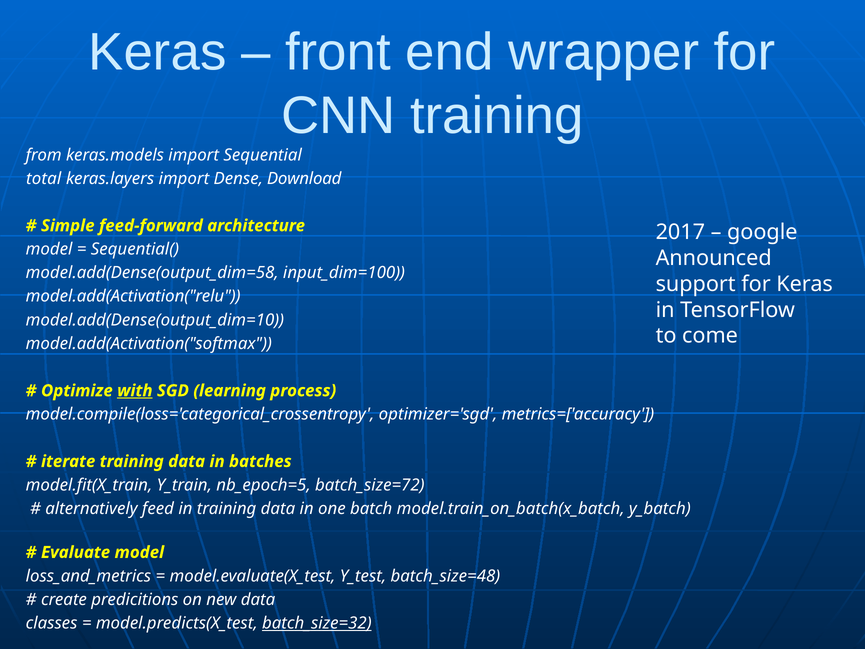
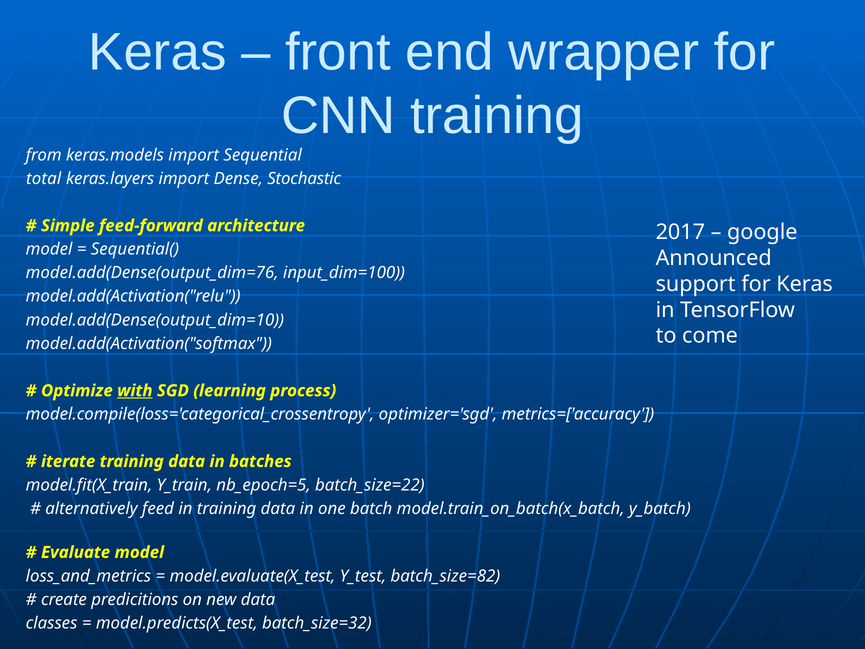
Download: Download -> Stochastic (304, 178)
model.add(Dense(output_dim=58: model.add(Dense(output_dim=58 -> model.add(Dense(output_dim=76 (152, 273)
batch_size=72: batch_size=72 -> batch_size=22 (370, 485)
batch_size=48: batch_size=48 -> batch_size=82 (445, 576)
batch_size=32 underline: present -> none (317, 623)
